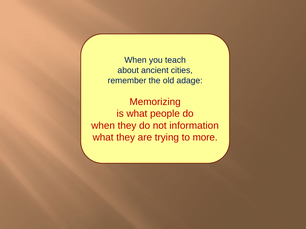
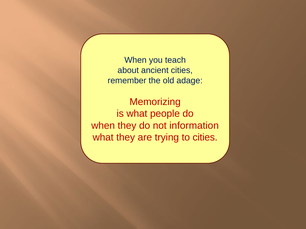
to more: more -> cities (205, 138)
